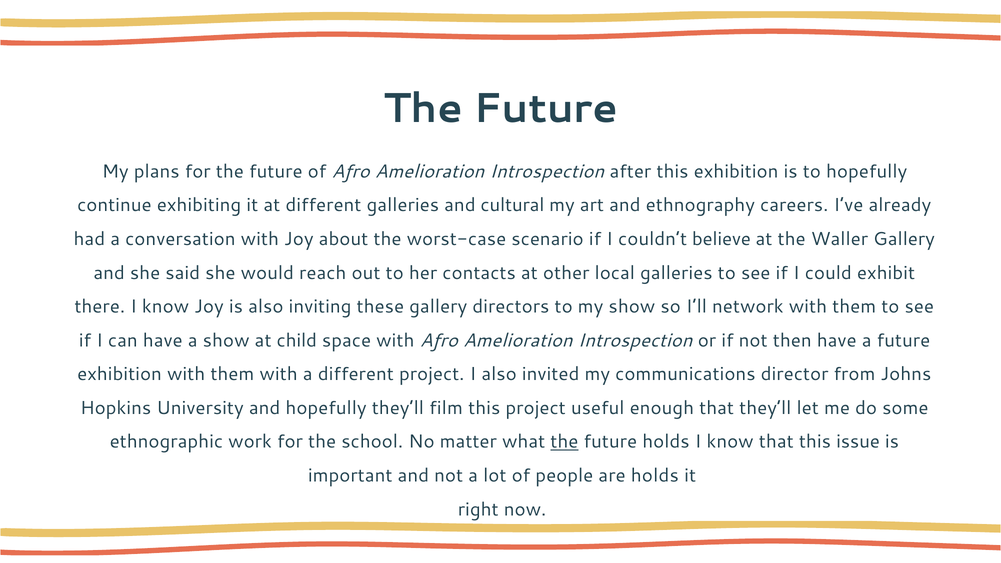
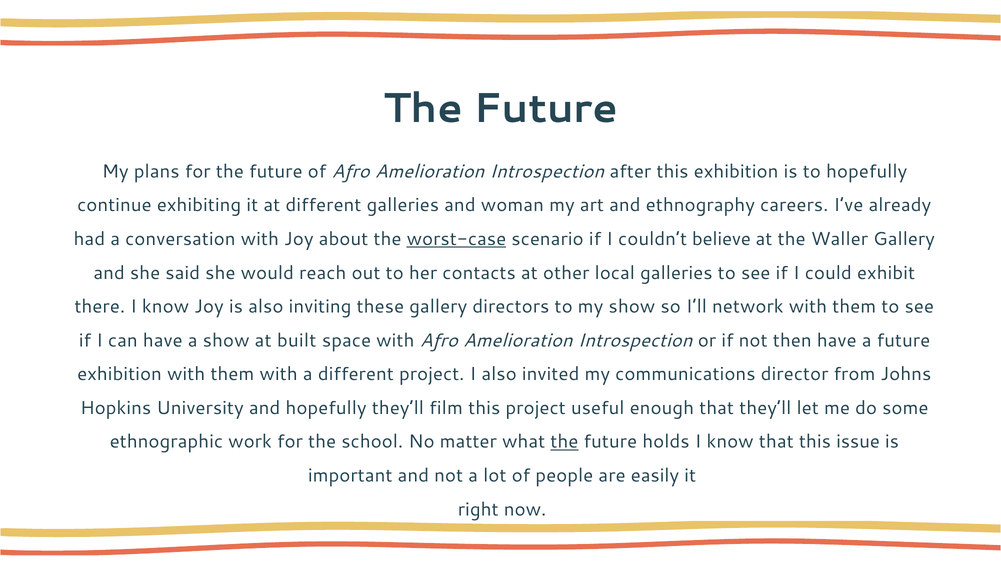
cultural: cultural -> woman (512, 205)
worst-case underline: none -> present (456, 239)
child: child -> built (297, 340)
are holds: holds -> easily (655, 476)
